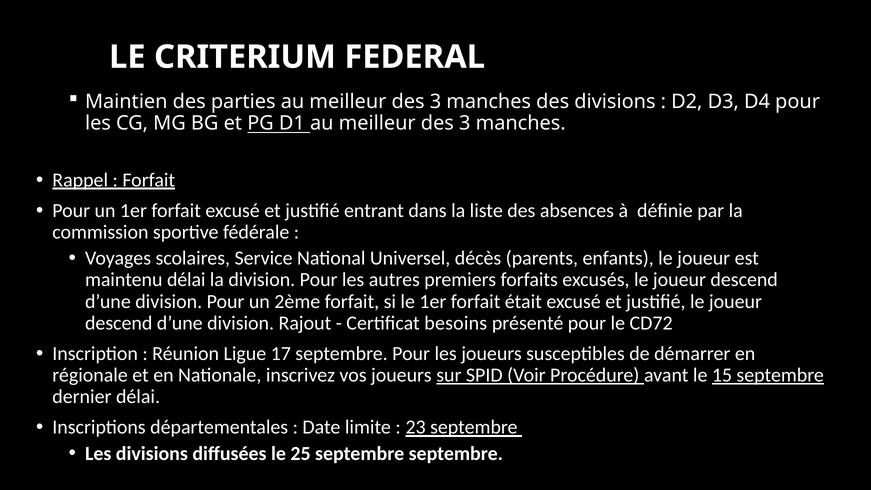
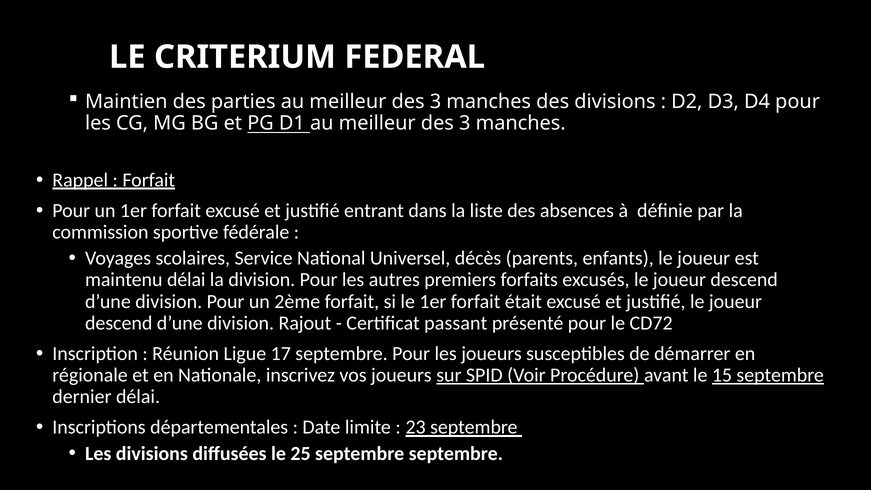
besoins: besoins -> passant (456, 323)
